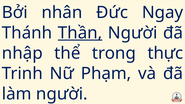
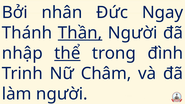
thể underline: none -> present (67, 53)
thực: thực -> đình (165, 53)
Phạm: Phạm -> Châm (106, 74)
